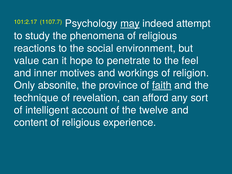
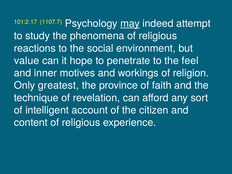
absonite: absonite -> greatest (58, 85)
faith underline: present -> none (162, 85)
twelve: twelve -> citizen (154, 110)
